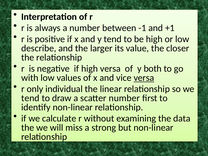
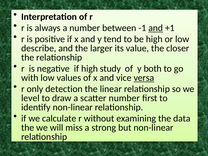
and underline: none -> present (156, 28)
high versa: versa -> study (110, 69)
individual: individual -> detection (64, 89)
tend: tend -> level (30, 98)
